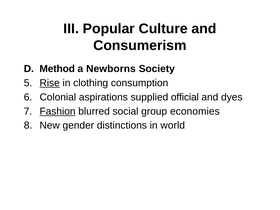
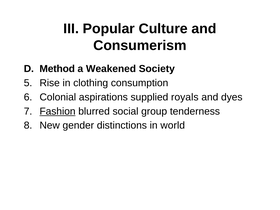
Newborns: Newborns -> Weakened (111, 69)
Rise underline: present -> none (50, 83)
official: official -> royals (185, 97)
economies: economies -> tenderness (195, 111)
